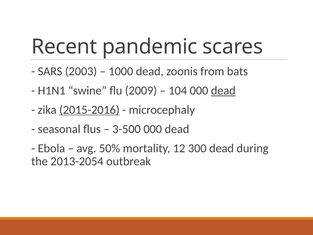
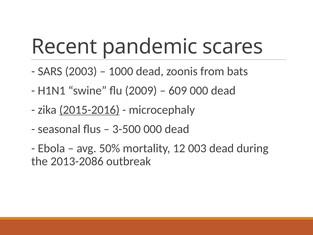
104: 104 -> 609 (178, 90)
dead underline: present -> none (223, 90)
300: 300 -> 003 (197, 148)
2013-2054: 2013-2054 -> 2013-2086 (77, 161)
